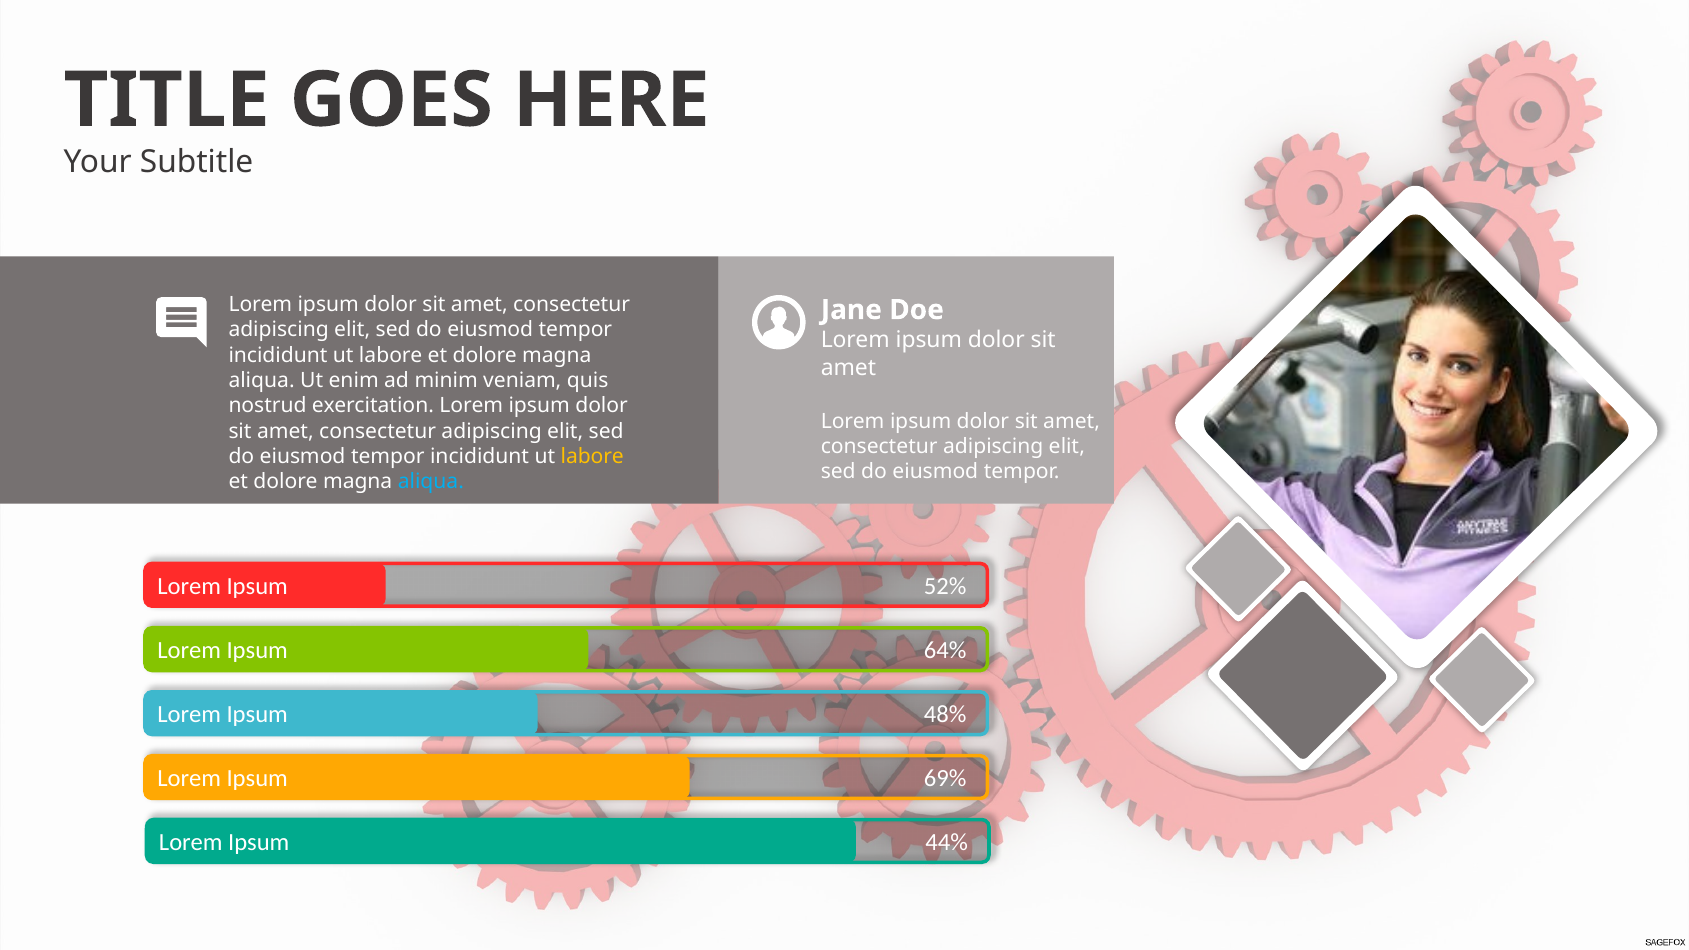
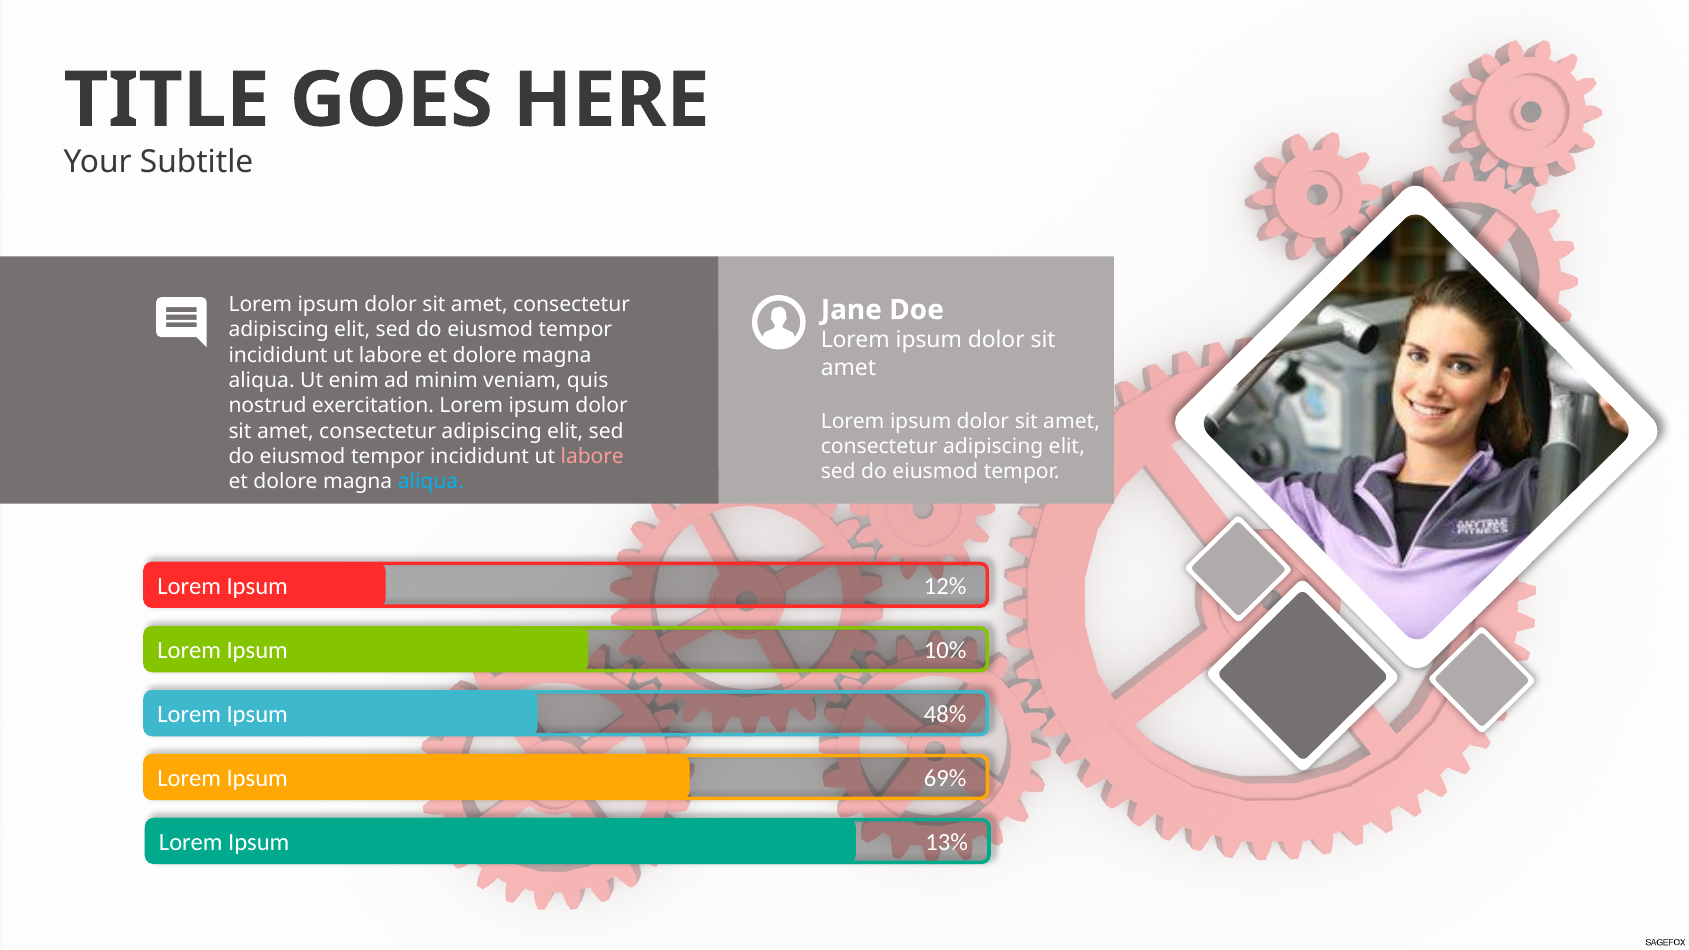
labore colour: yellow -> pink (592, 457)
52%: 52% -> 12% (945, 586)
64%: 64% -> 10% (945, 651)
44%: 44% -> 13% (947, 842)
